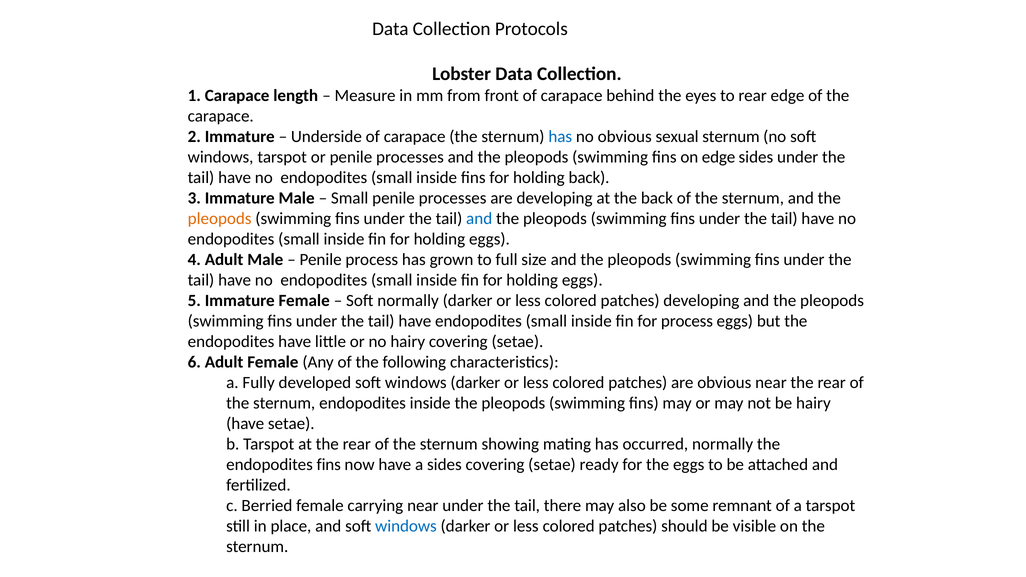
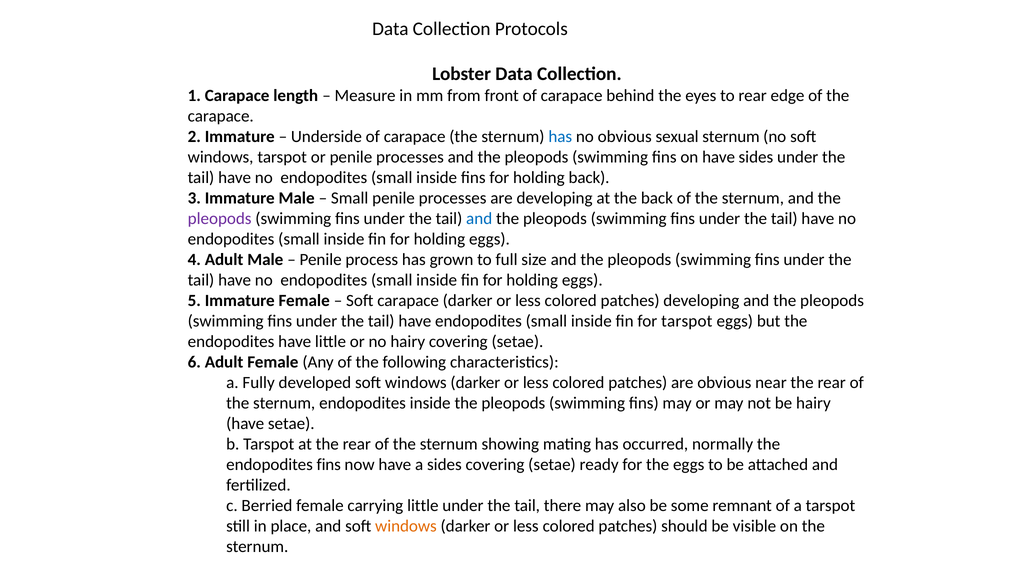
on edge: edge -> have (719, 157)
pleopods colour: orange -> purple (220, 219)
Soft normally: normally -> carapace (408, 301)
for process: process -> tarspot (687, 321)
carrying near: near -> little (423, 506)
windows colour: blue -> orange (406, 526)
